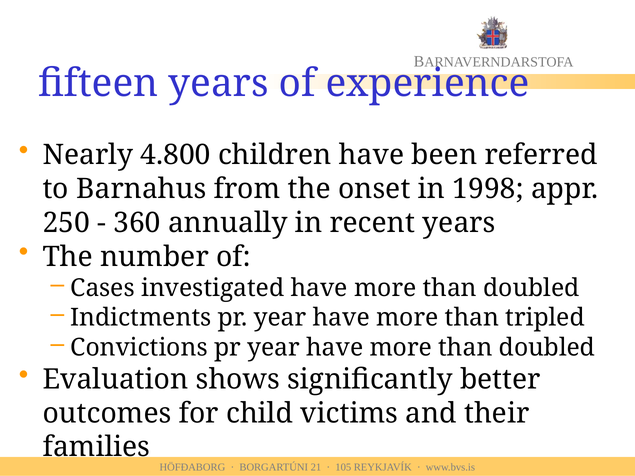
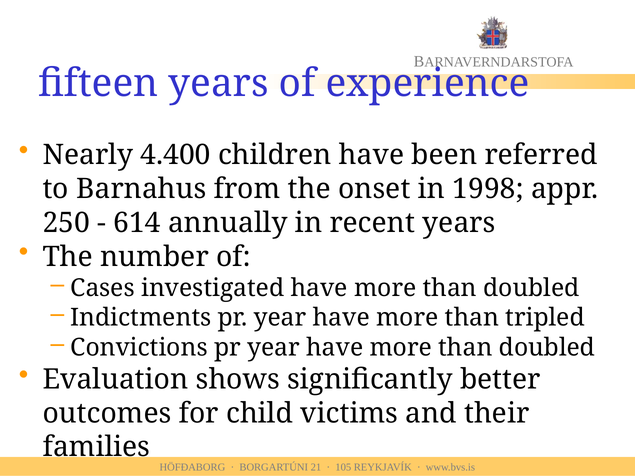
4.800: 4.800 -> 4.400 (176, 155)
360: 360 -> 614 (137, 223)
